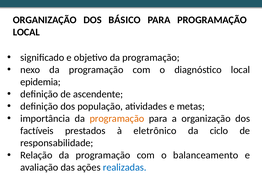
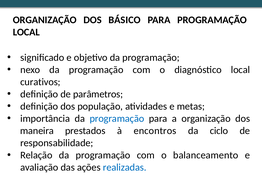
epidemia: epidemia -> curativos (40, 82)
ascendente: ascendente -> parâmetros (98, 94)
programação colour: orange -> blue (117, 119)
factíveis: factíveis -> maneira (37, 131)
eletrônico: eletrônico -> encontros (155, 131)
